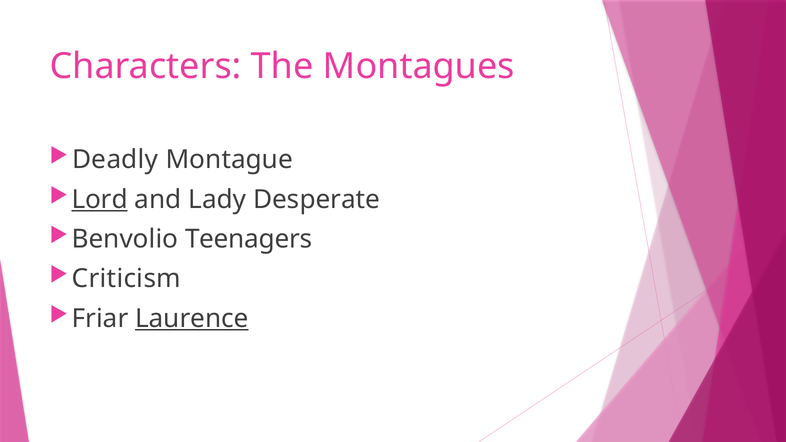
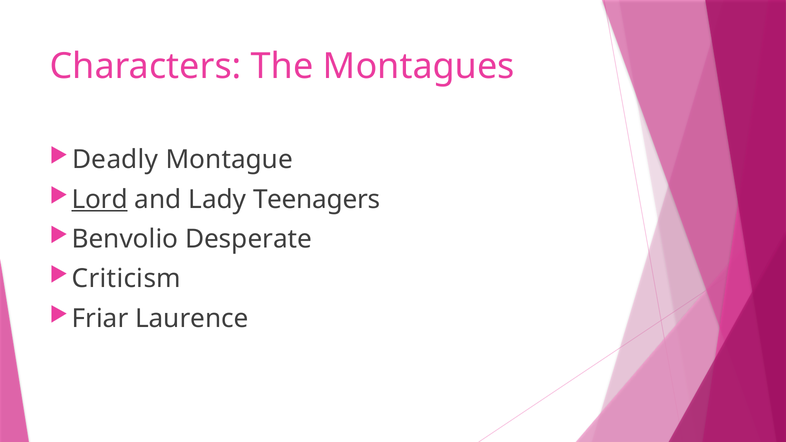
Desperate: Desperate -> Teenagers (317, 199)
Teenagers: Teenagers -> Desperate (249, 239)
Laurence underline: present -> none (192, 318)
